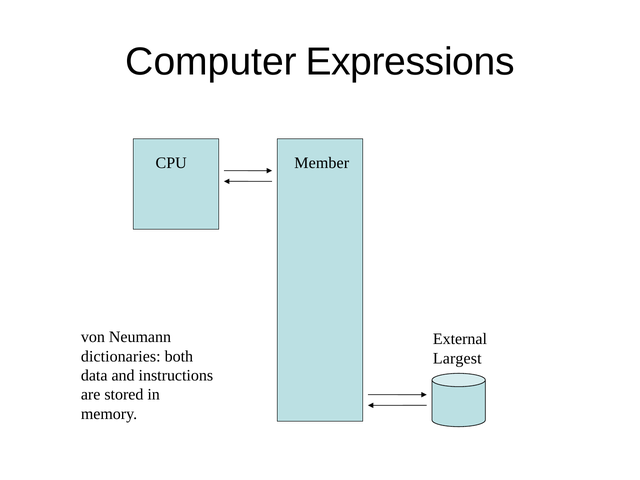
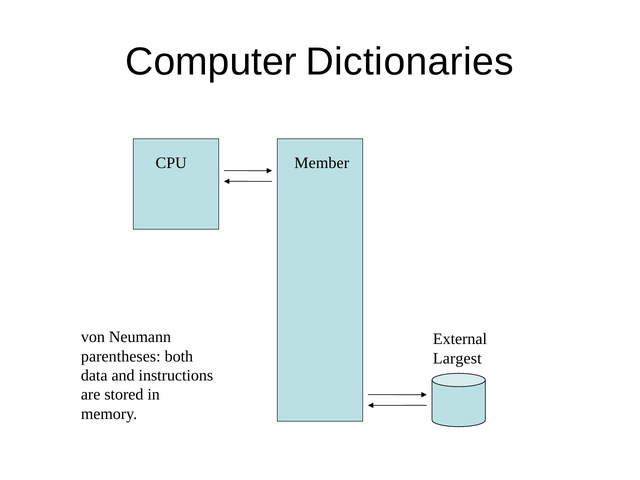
Expressions: Expressions -> Dictionaries (410, 62)
dictionaries: dictionaries -> parentheses (121, 356)
